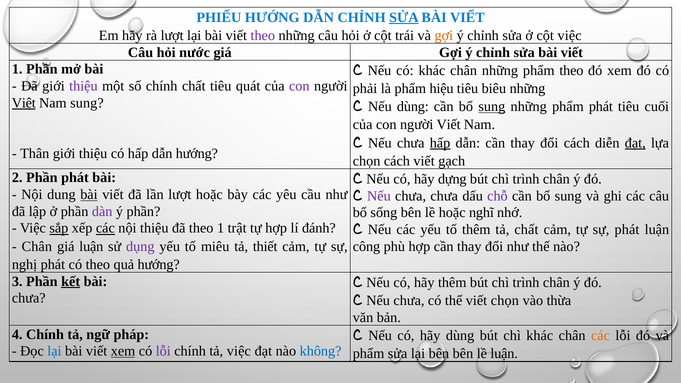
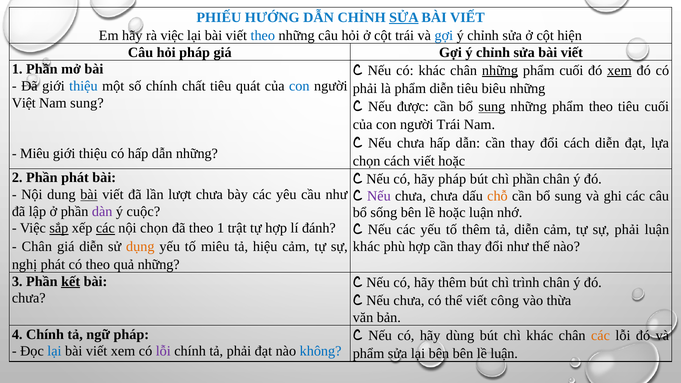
rà lượt: lượt -> việc (172, 36)
theo colour: purple -> blue (263, 36)
gợi colour: orange -> blue (444, 36)
cột việc: việc -> hiện (570, 36)
hỏi nước: nước -> pháp (195, 52)
những underline: none -> present (500, 70)
phẩm theo: theo -> cuối (571, 70)
xem underline: none -> present (619, 70)
thiệu colour: purple -> blue (83, 86)
con colour: purple -> blue (299, 86)
phẩm hiệu: hiệu -> diễn (442, 89)
Việt underline: present -> none (24, 103)
Nếu dùng: dùng -> được (413, 107)
phẩm phát: phát -> theo (601, 107)
người Viết: Viết -> Trái (449, 125)
hấp underline: present -> none (440, 143)
đạt underline: present -> none (635, 143)
Thân: Thân -> Miêu (35, 153)
dẫn hướng: hướng -> những (197, 153)
viết gạch: gạch -> hoặc (452, 161)
hãy dựng: dựng -> pháp (452, 179)
trình: trình -> phần (526, 179)
lượt hoặc: hoặc -> chưa (209, 195)
chỗ colour: purple -> orange (497, 196)
ý phần: phần -> cuộc (143, 211)
hoặc nghĩ: nghĩ -> luận (481, 213)
nội thiệu: thiệu -> chọn (154, 228)
tả chất: chất -> diễn (527, 230)
sự phát: phát -> phải (627, 230)
giá luận: luận -> diễn (91, 246)
dụng colour: purple -> orange (140, 246)
thiết: thiết -> hiệu (265, 246)
công: công -> khác (366, 246)
quả hướng: hướng -> những (159, 265)
viết chọn: chọn -> công (505, 301)
xem underline: present -> none (123, 351)
tả việc: việc -> phải (239, 351)
